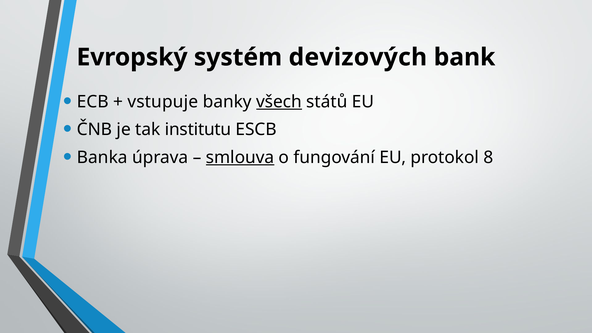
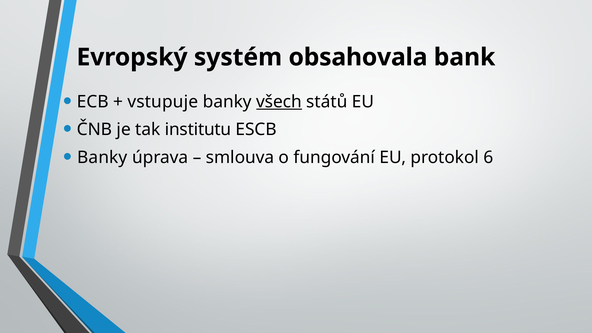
devizových: devizových -> obsahovala (358, 57)
Banka: Banka -> Banky (102, 157)
smlouva underline: present -> none (240, 157)
8: 8 -> 6 (488, 157)
